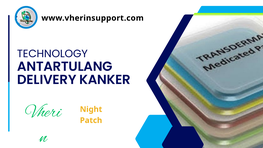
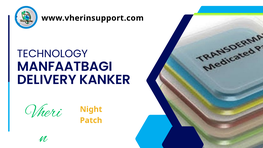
ANTARTULANG: ANTARTULANG -> MANFAATBAGI (65, 67)
